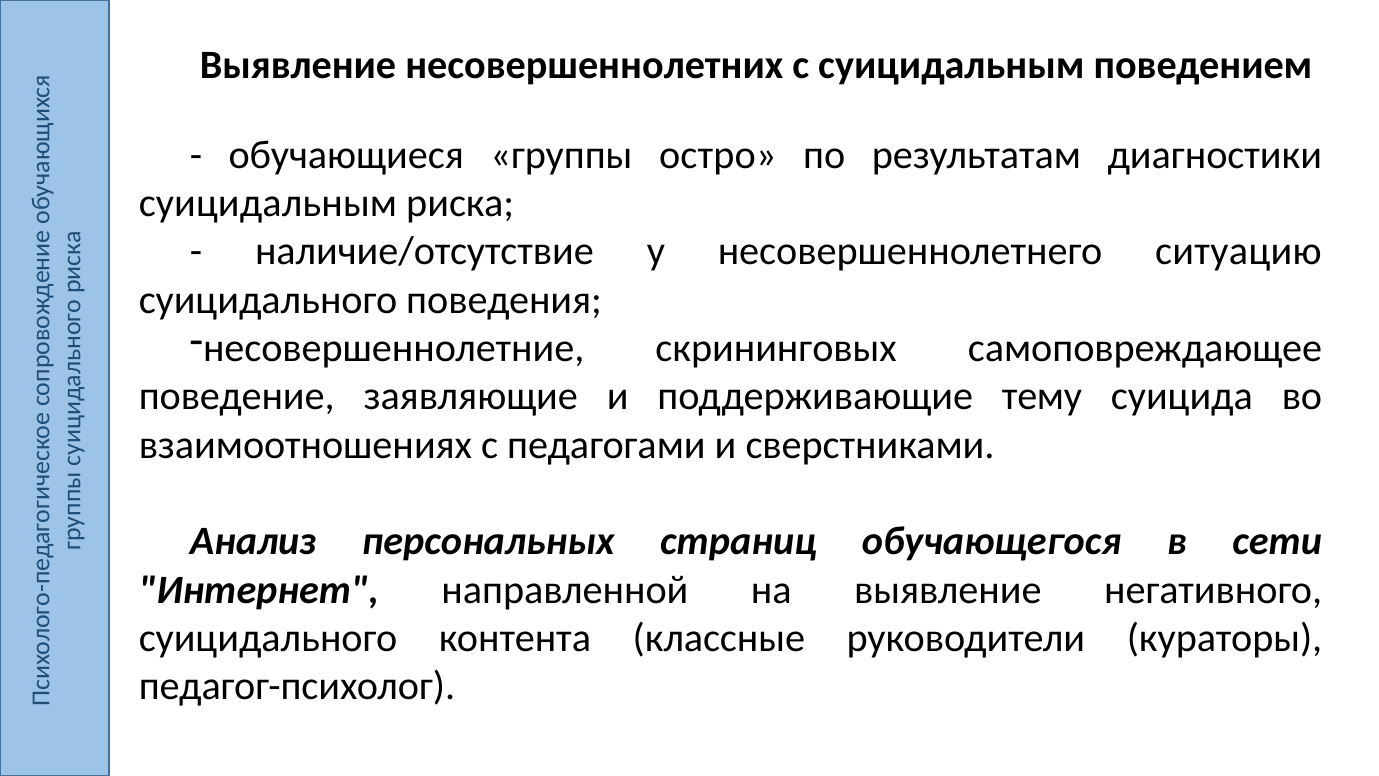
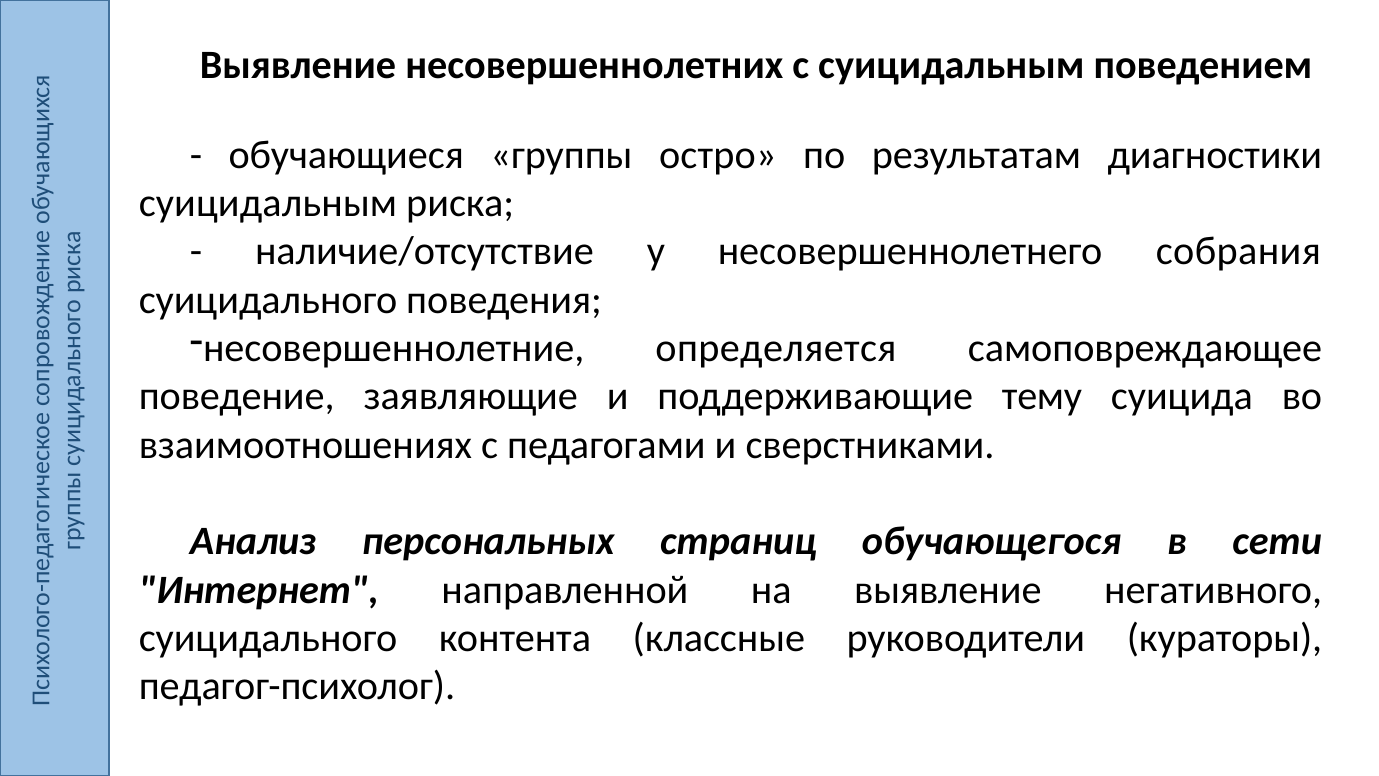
ситуацию: ситуацию -> собрания (1238, 251)
скрининговых: скрининговых -> определяется (776, 348)
